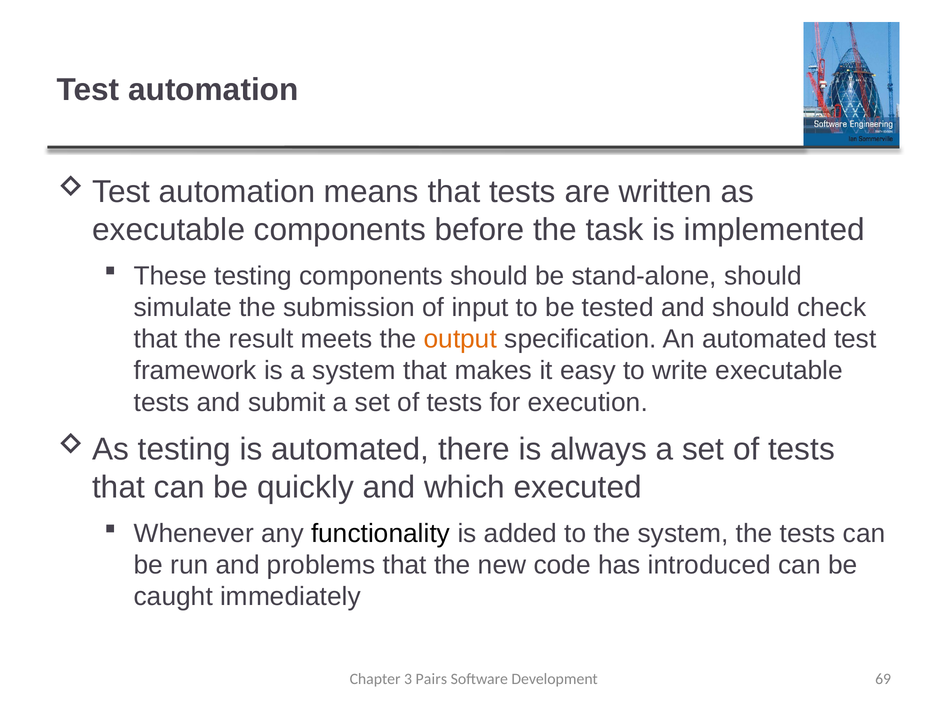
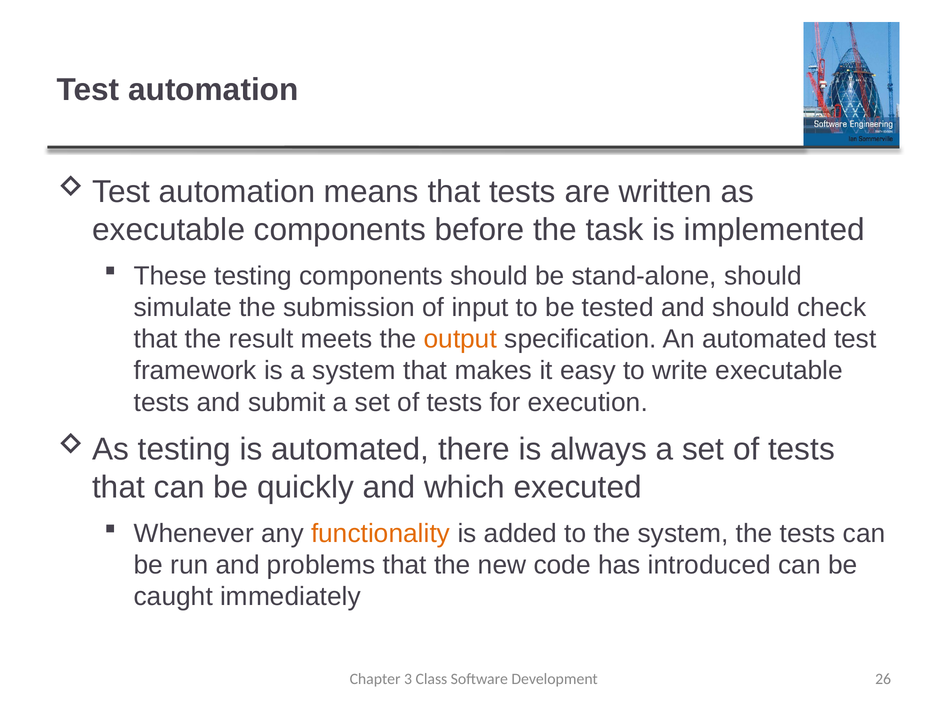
functionality colour: black -> orange (381, 534)
Pairs: Pairs -> Class (431, 679)
69: 69 -> 26 (883, 679)
